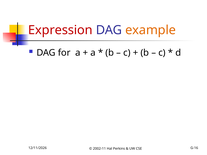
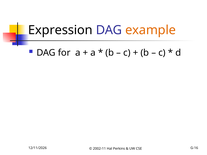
Expression colour: red -> black (60, 30)
